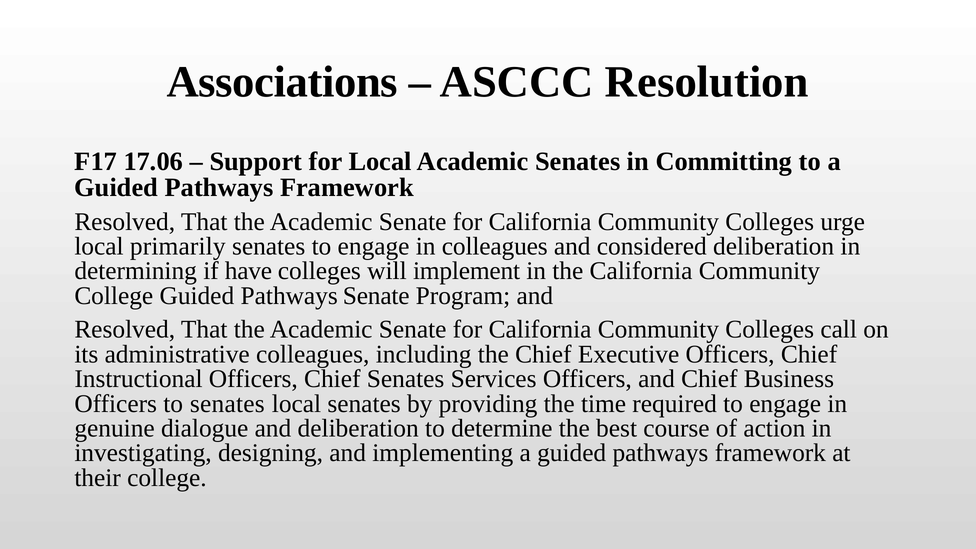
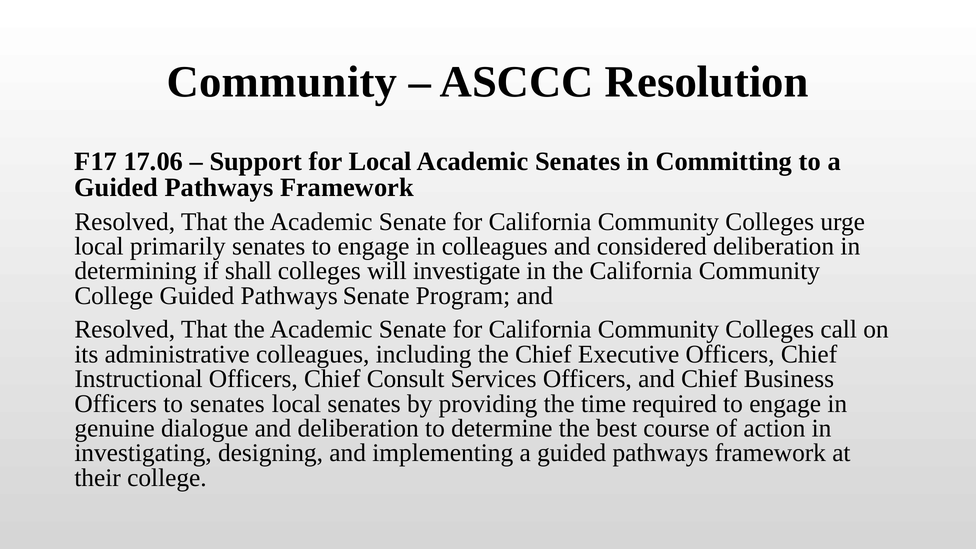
Associations: Associations -> Community (282, 82)
have: have -> shall (248, 271)
implement: implement -> investigate (467, 271)
Chief Senates: Senates -> Consult (406, 379)
